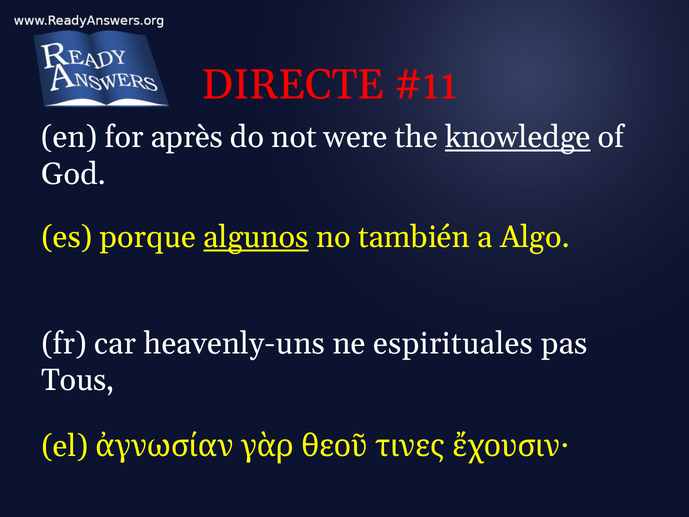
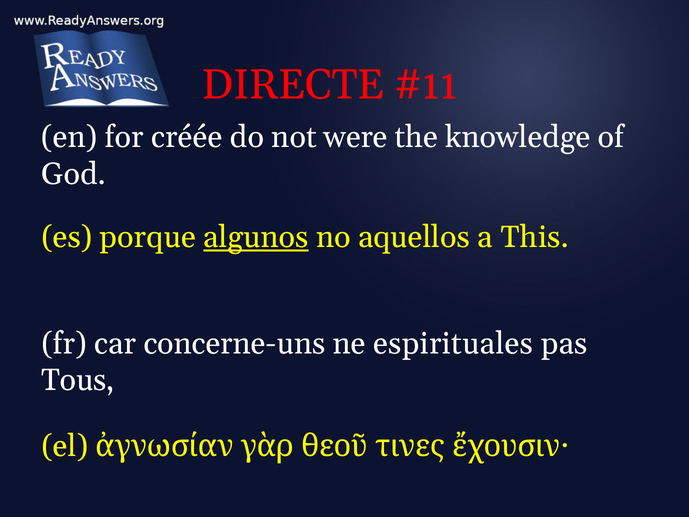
après: après -> créée (187, 137)
knowledge underline: present -> none (518, 137)
también: también -> aquellos (414, 237)
Algo: Algo -> This (535, 237)
heavenly-uns: heavenly-uns -> concerne-uns (234, 343)
